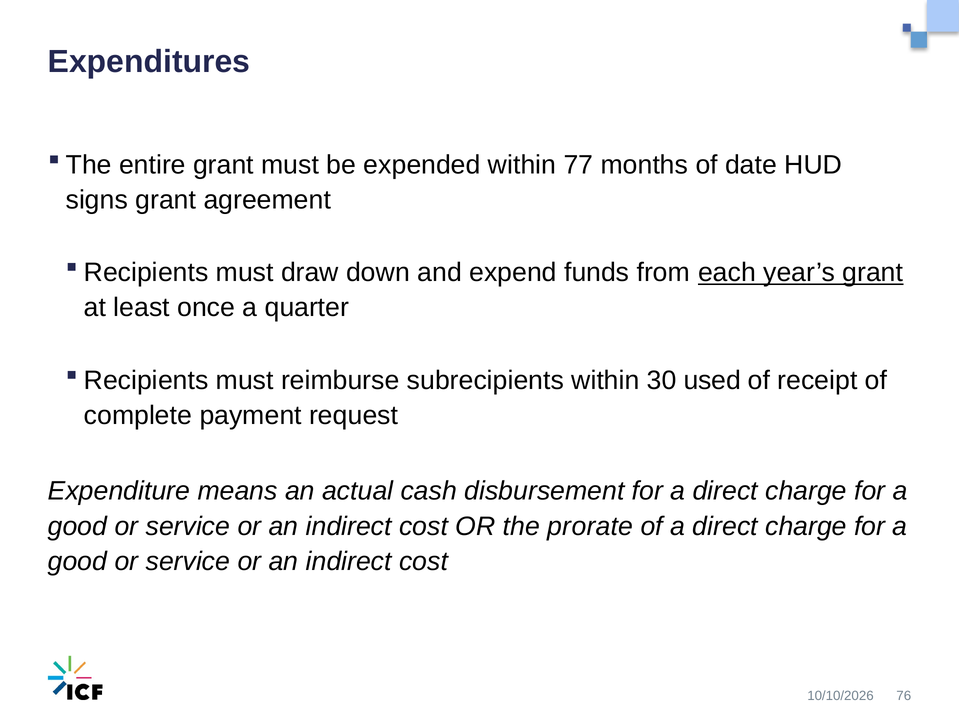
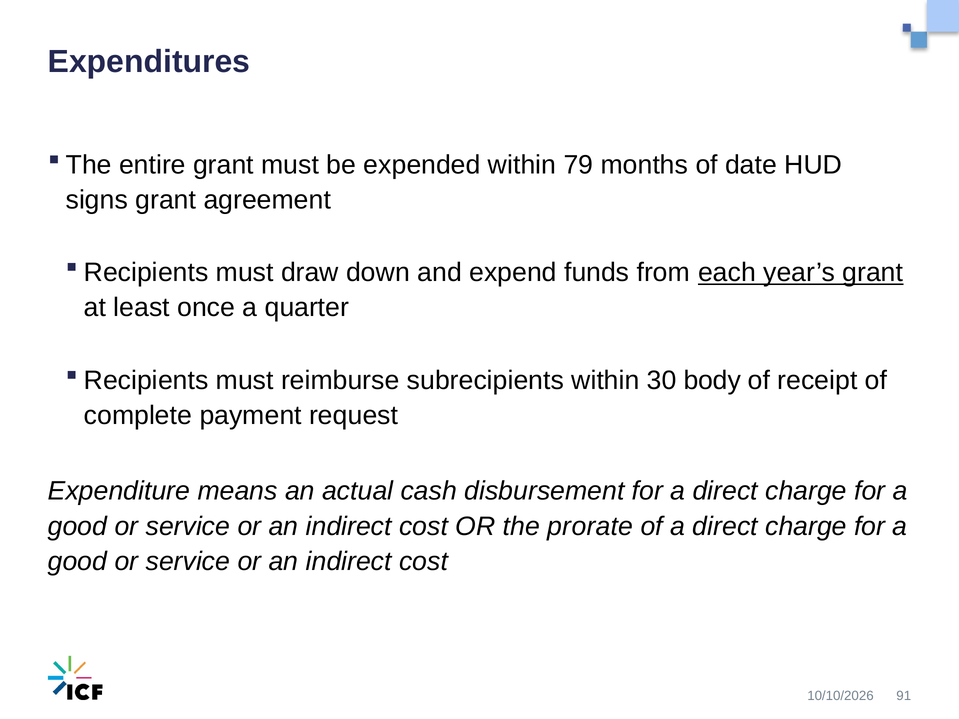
77: 77 -> 79 (578, 165)
used: used -> body (712, 381)
76: 76 -> 91 (904, 696)
